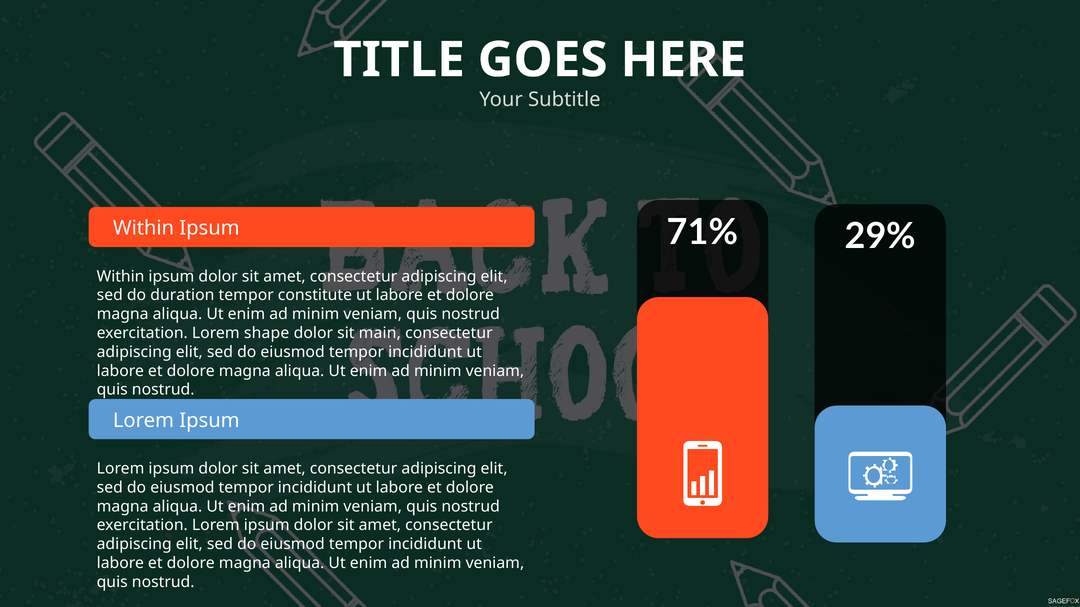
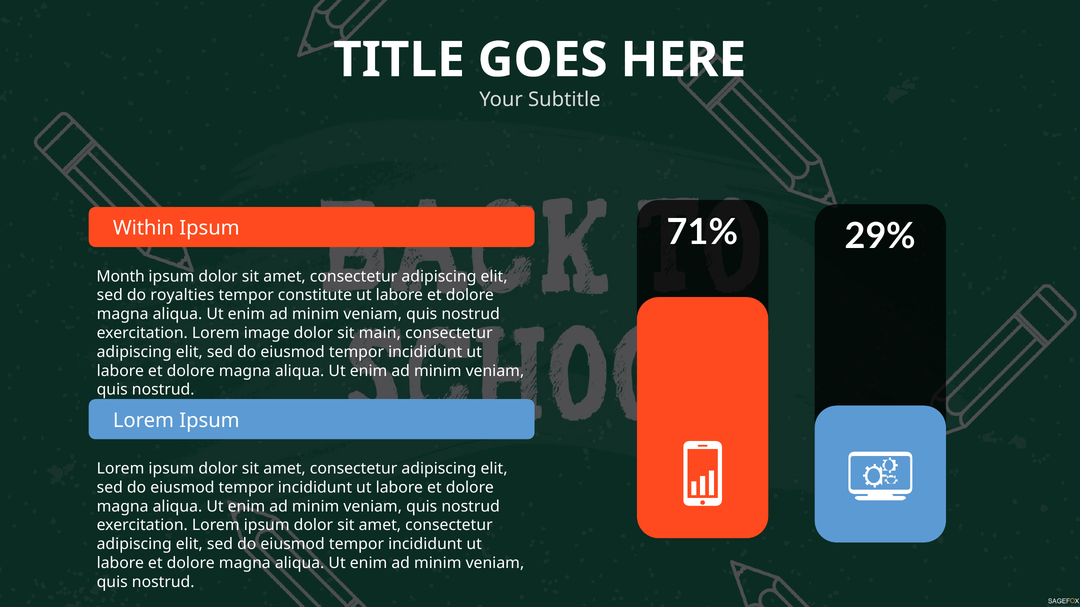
Within: Within -> Month (121, 277)
duration: duration -> royalties (182, 295)
shape: shape -> image (267, 333)
